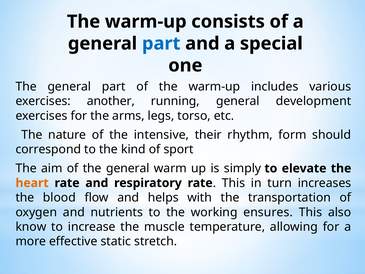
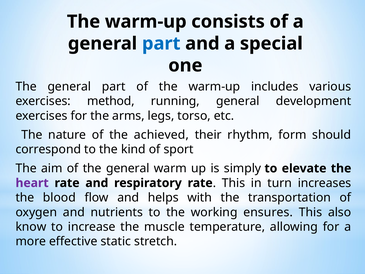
another: another -> method (111, 101)
intensive: intensive -> achieved (161, 135)
heart colour: orange -> purple (32, 183)
